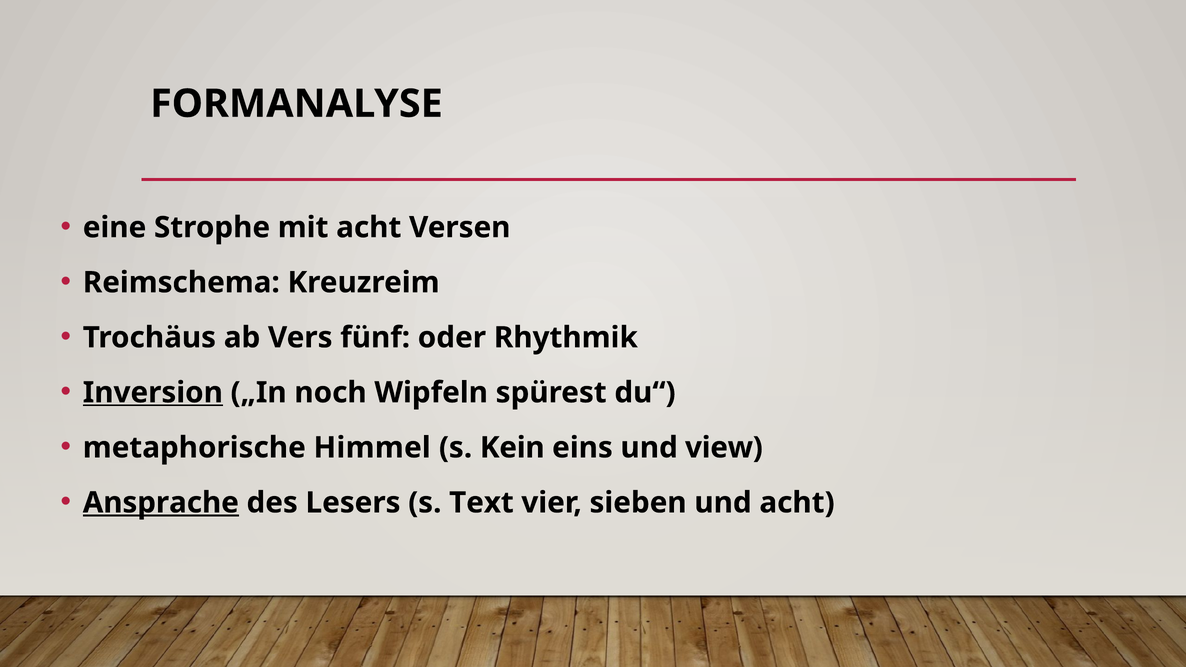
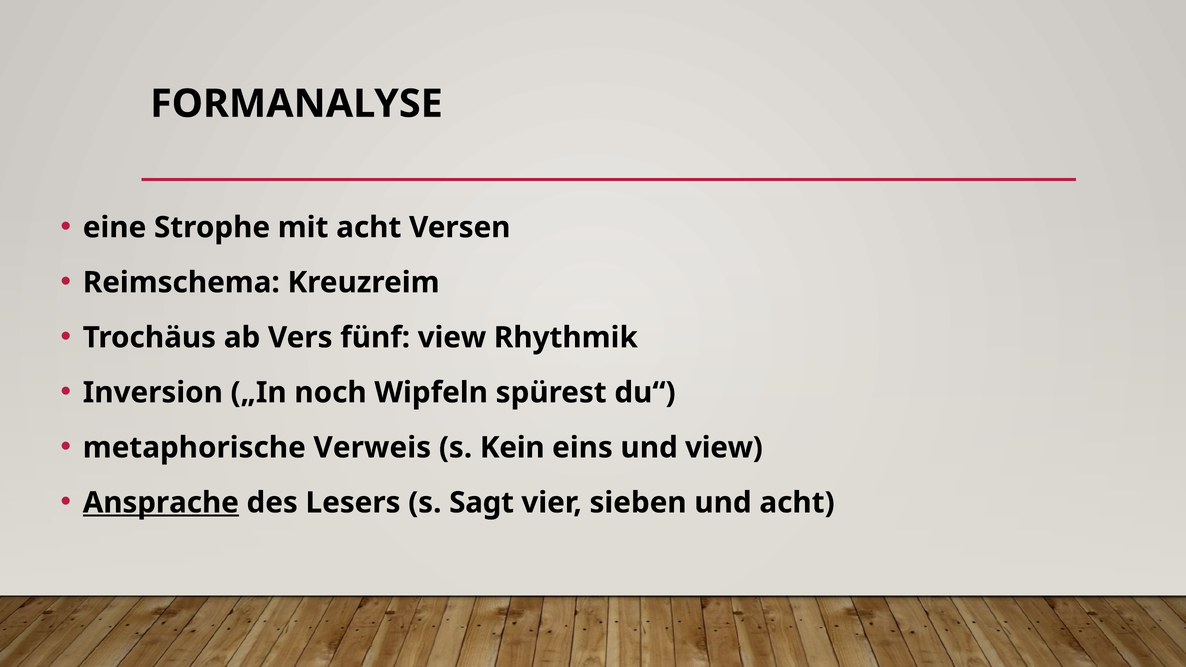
fünf oder: oder -> view (452, 338)
Inversion underline: present -> none (153, 393)
Himmel: Himmel -> Verweis (372, 448)
Text: Text -> Sagt (482, 503)
